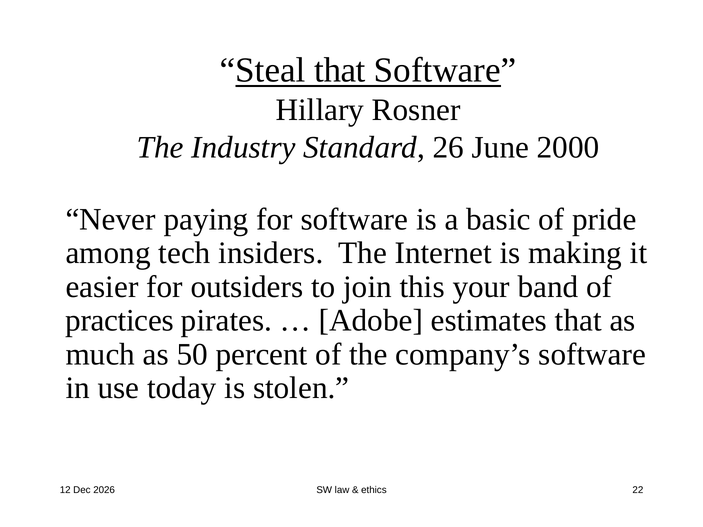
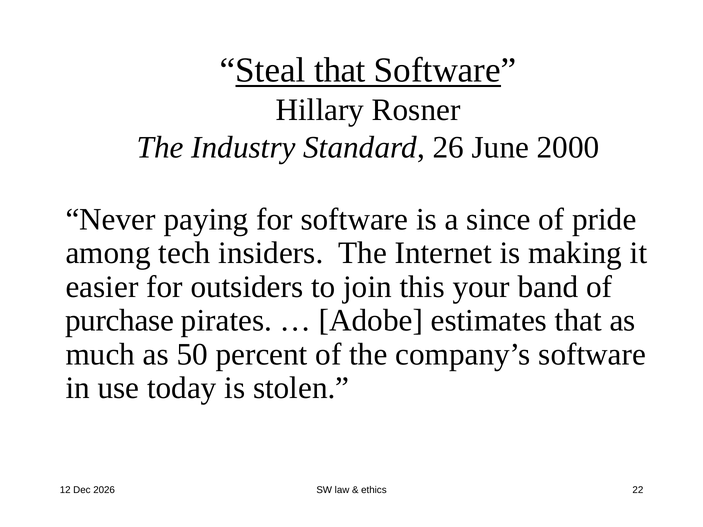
basic: basic -> since (498, 219)
practices: practices -> purchase (120, 321)
